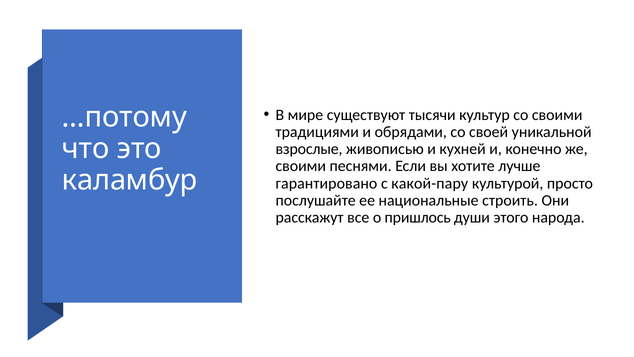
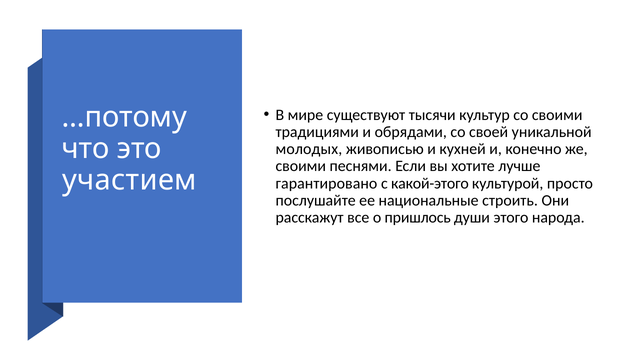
взрослые: взрослые -> молодых (309, 149)
каламбур: каламбур -> участием (130, 180)
какой-пару: какой-пару -> какой-этого (430, 183)
